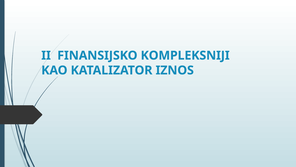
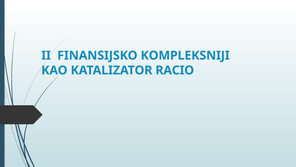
IZNOS: IZNOS -> RACIO (175, 70)
